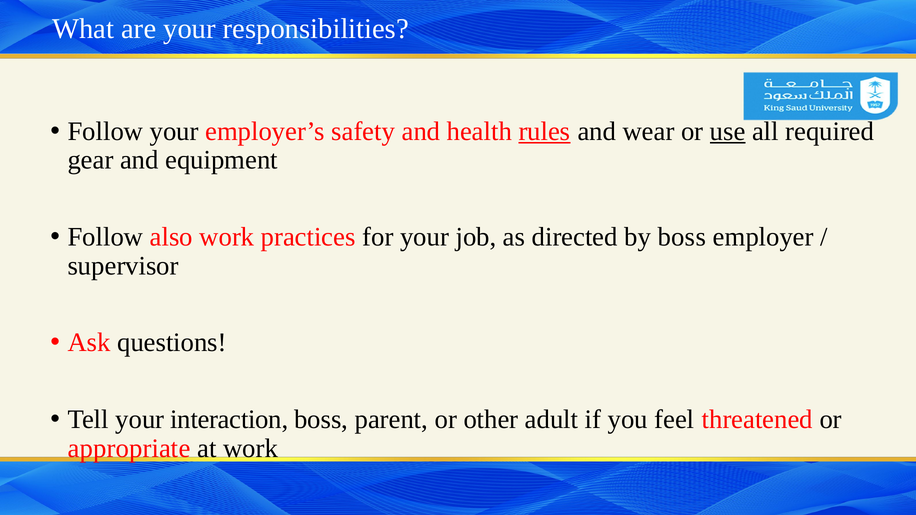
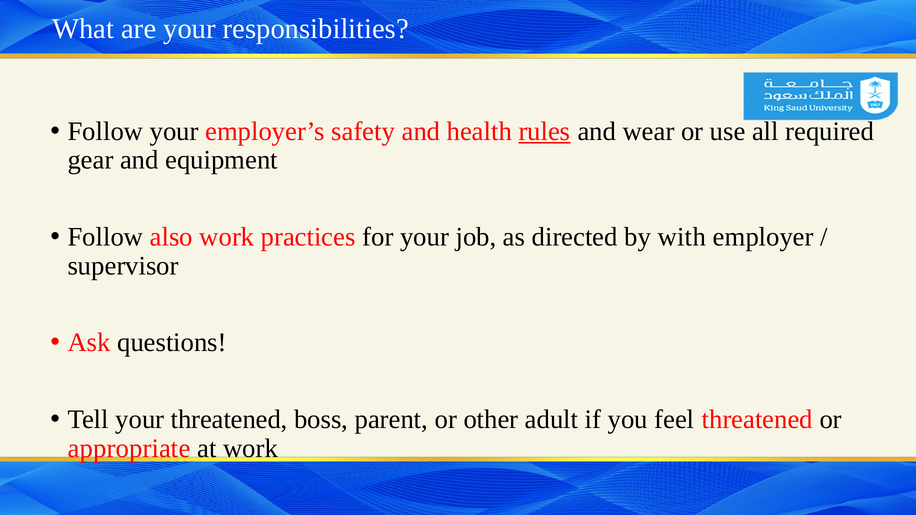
use underline: present -> none (728, 131)
by boss: boss -> with (682, 237)
your interaction: interaction -> threatened (229, 420)
